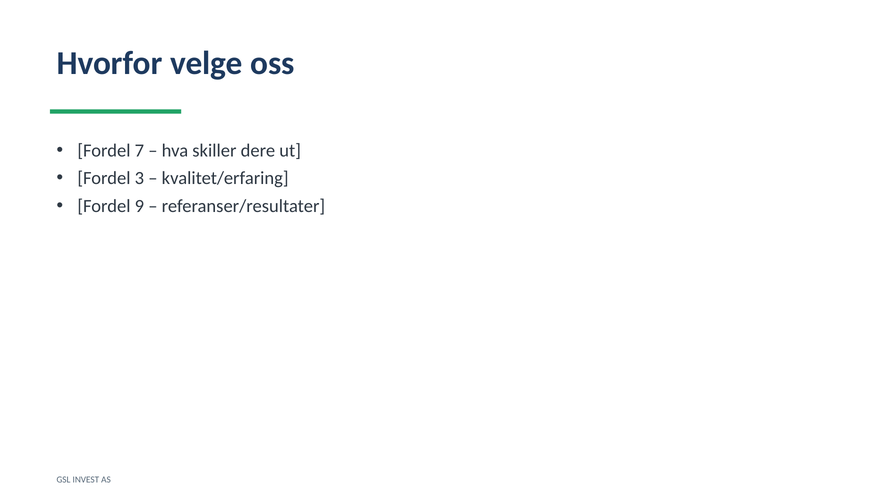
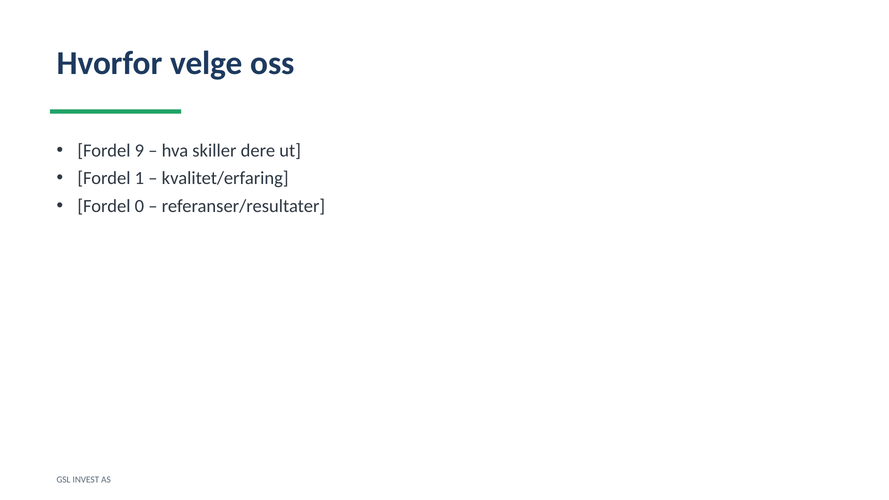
7: 7 -> 9 (139, 151)
3: 3 -> 1 (139, 178)
9: 9 -> 0 (139, 206)
